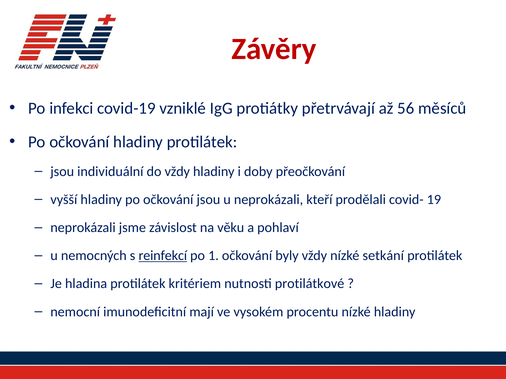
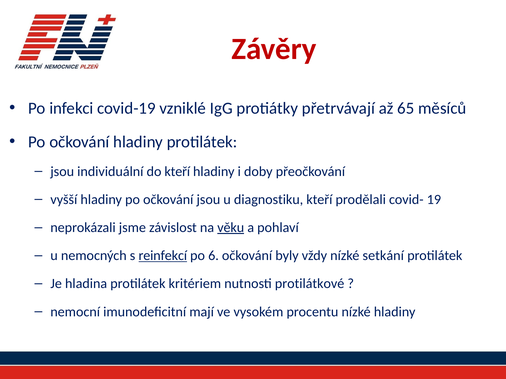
56: 56 -> 65 (406, 108)
do vždy: vždy -> kteří (177, 172)
u neprokázali: neprokázali -> diagnostiku (269, 200)
věku underline: none -> present (231, 228)
1: 1 -> 6 (213, 256)
